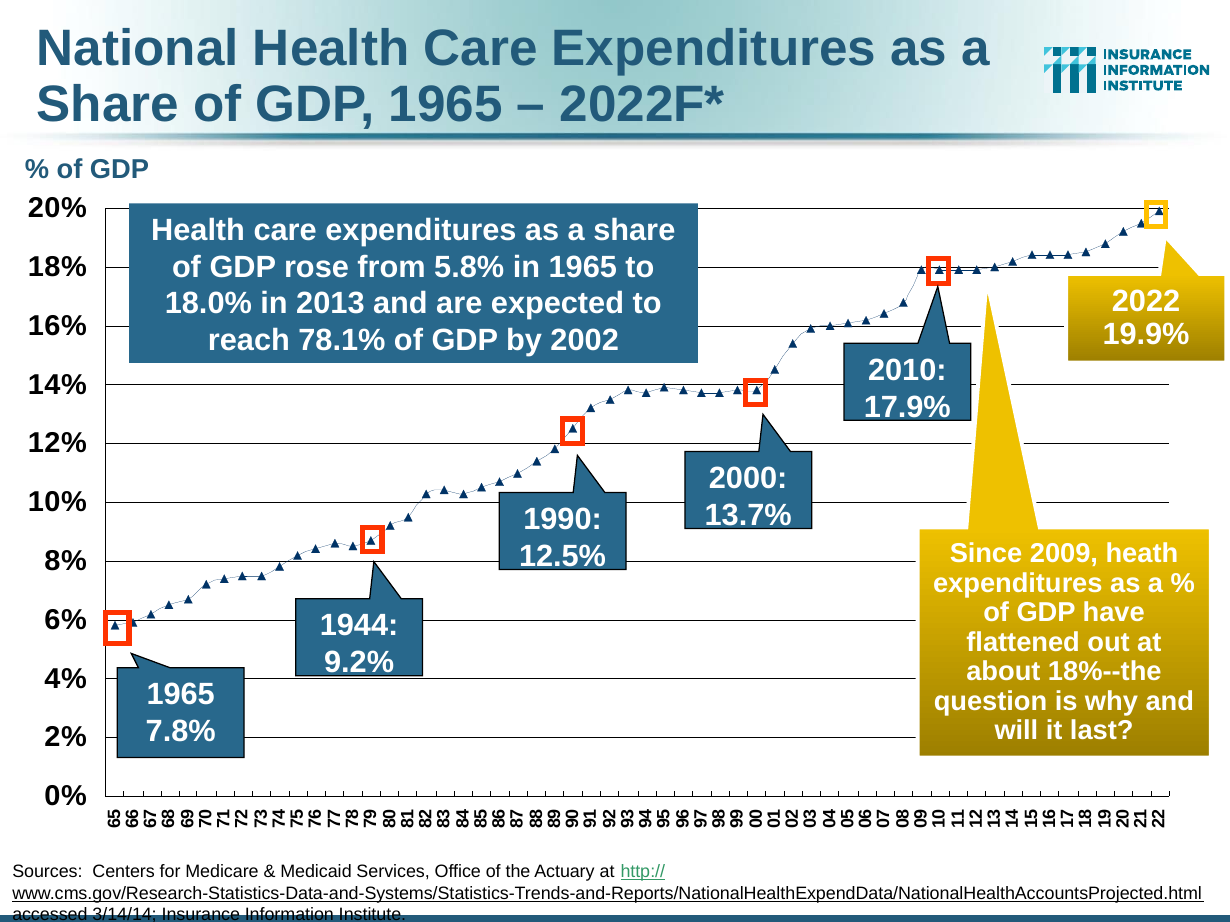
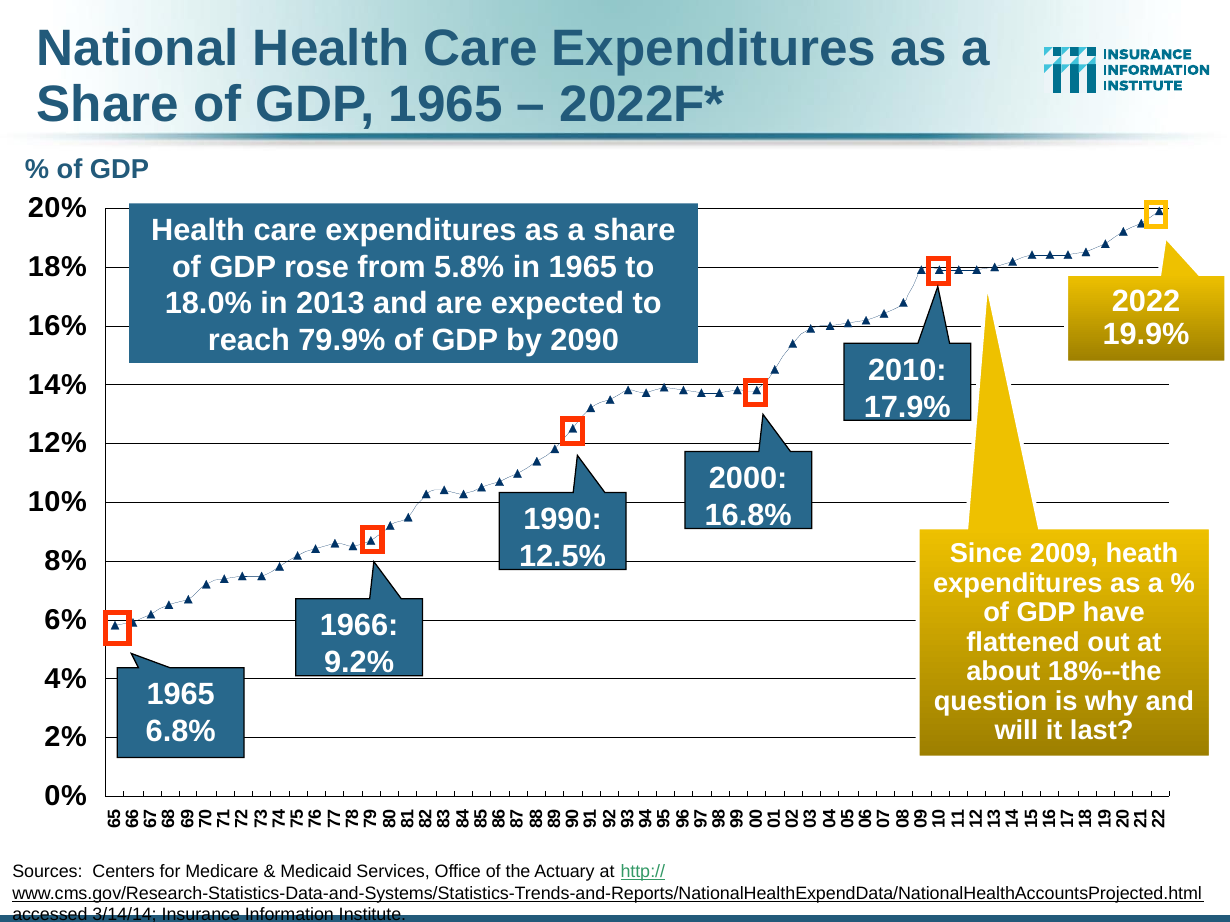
78.1%: 78.1% -> 79.9% (342, 341)
2002: 2002 -> 2090 (585, 341)
13.7%: 13.7% -> 16.8% (748, 515)
1944: 1944 -> 1966 (359, 626)
7.8%: 7.8% -> 6.8% (181, 732)
